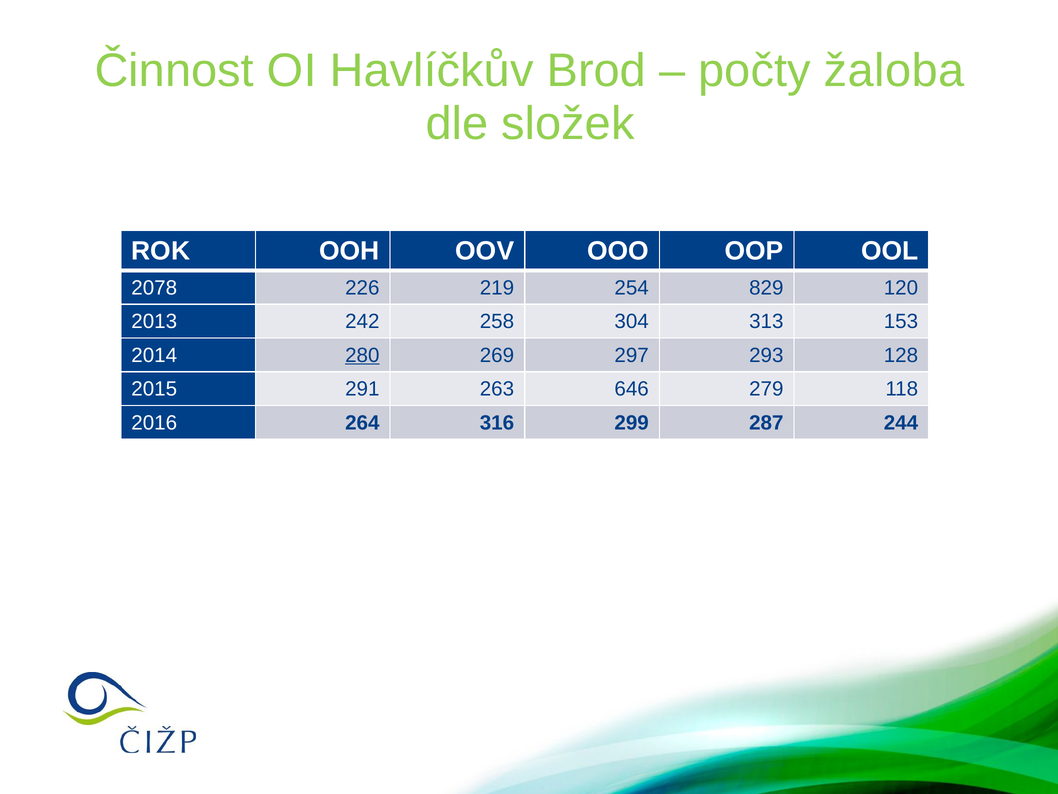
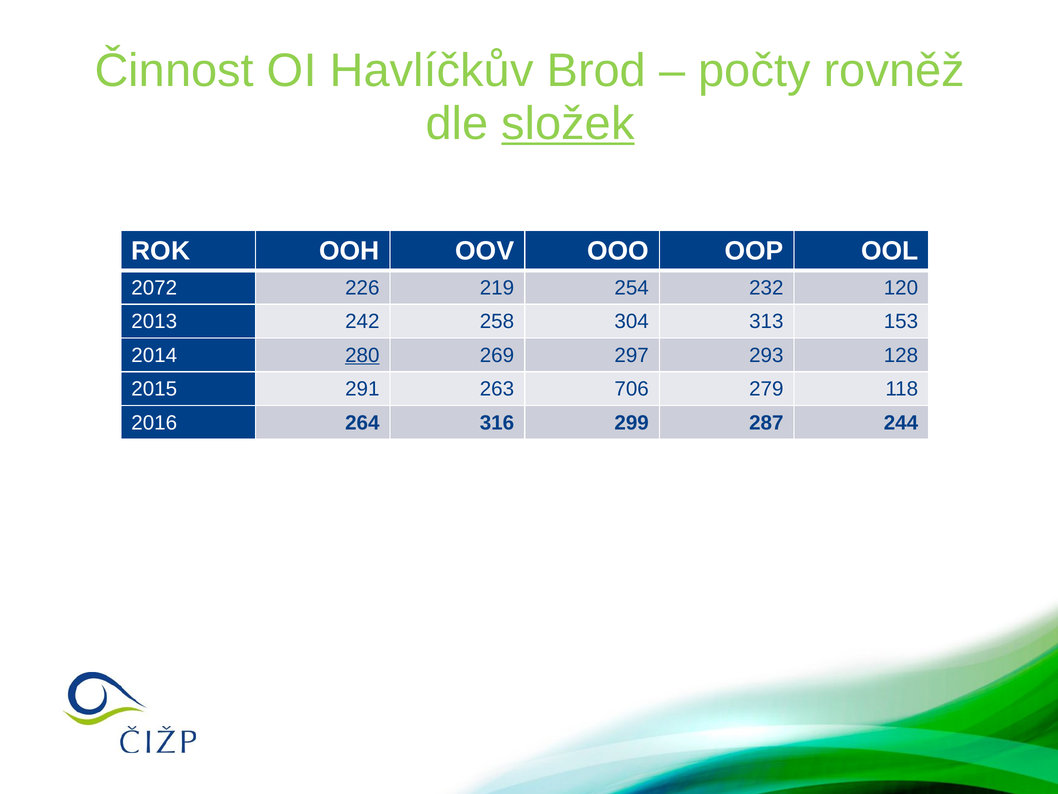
žaloba: žaloba -> rovněž (894, 71)
složek underline: none -> present (568, 123)
2078: 2078 -> 2072 (154, 288)
829: 829 -> 232 (766, 288)
646: 646 -> 706 (632, 389)
